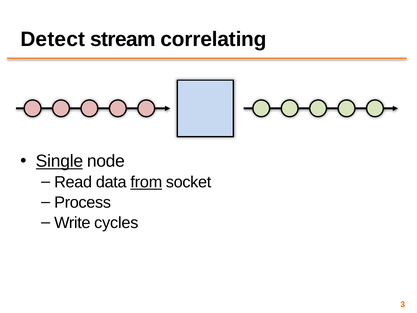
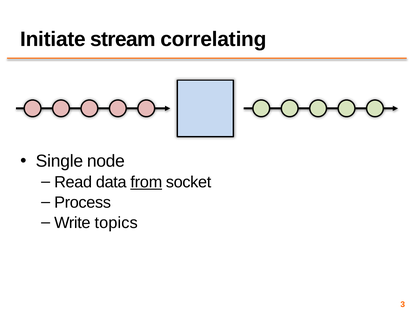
Detect: Detect -> Initiate (53, 39)
Single underline: present -> none (59, 161)
cycles: cycles -> topics (116, 222)
